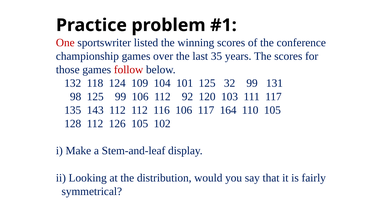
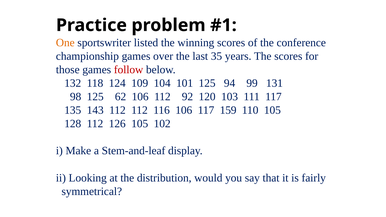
One colour: red -> orange (65, 43)
32: 32 -> 94 (230, 83)
125 99: 99 -> 62 (121, 97)
164: 164 -> 159 (228, 110)
